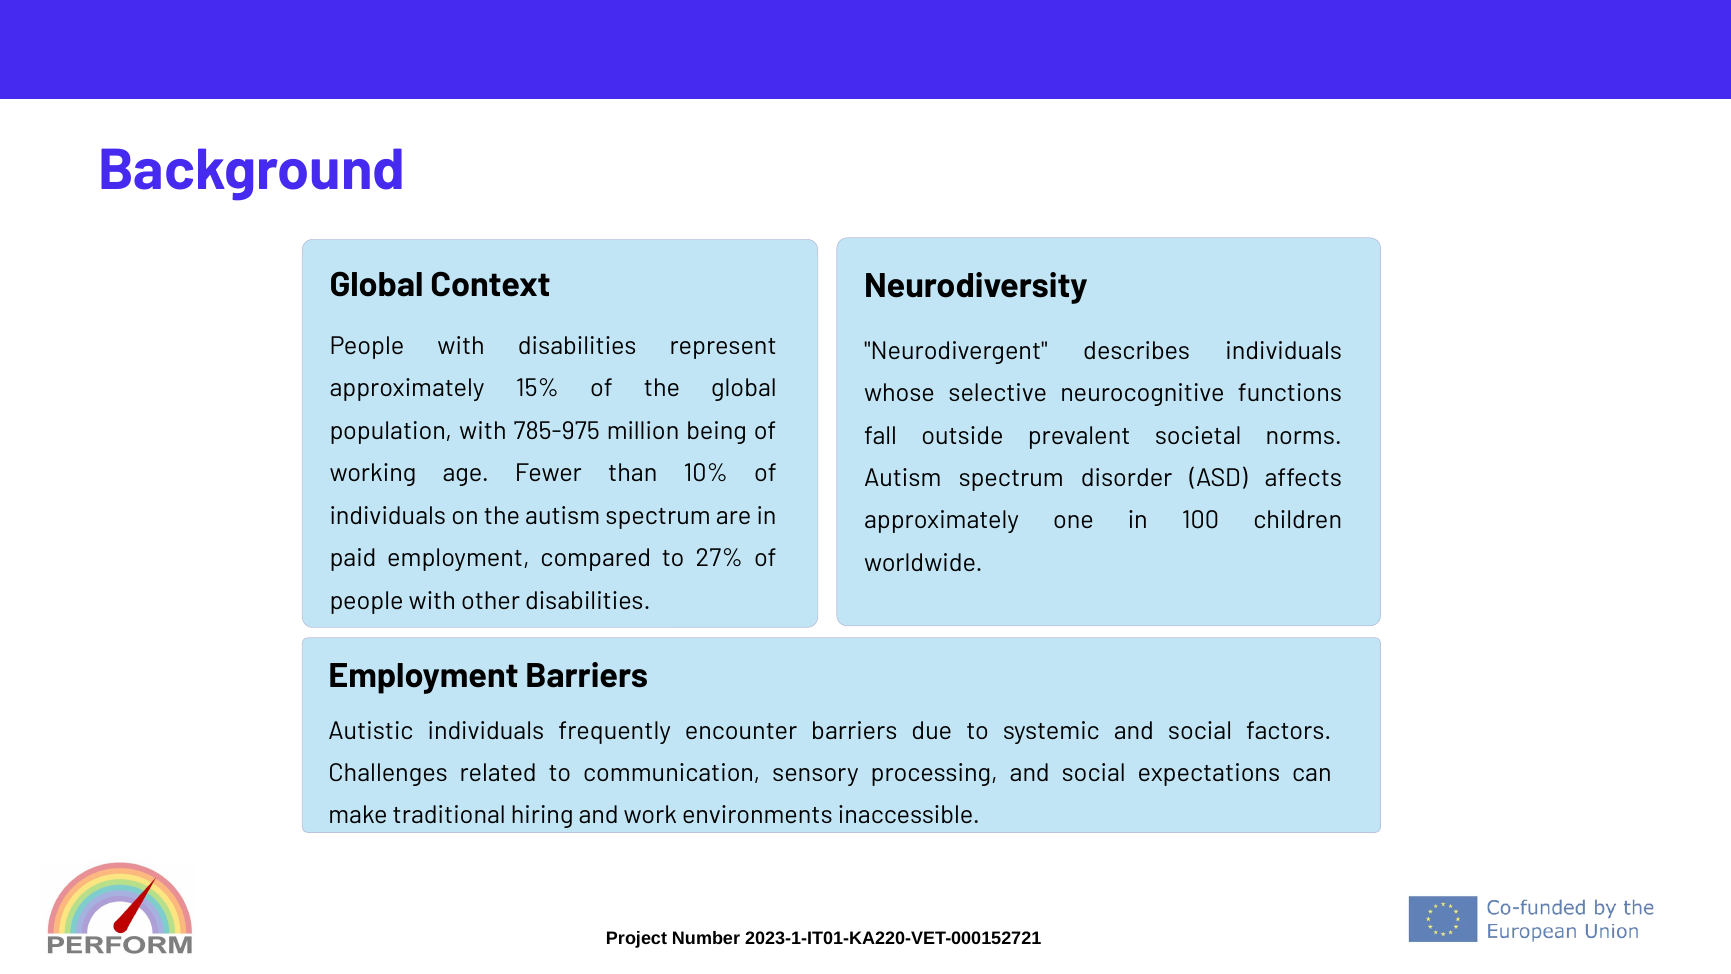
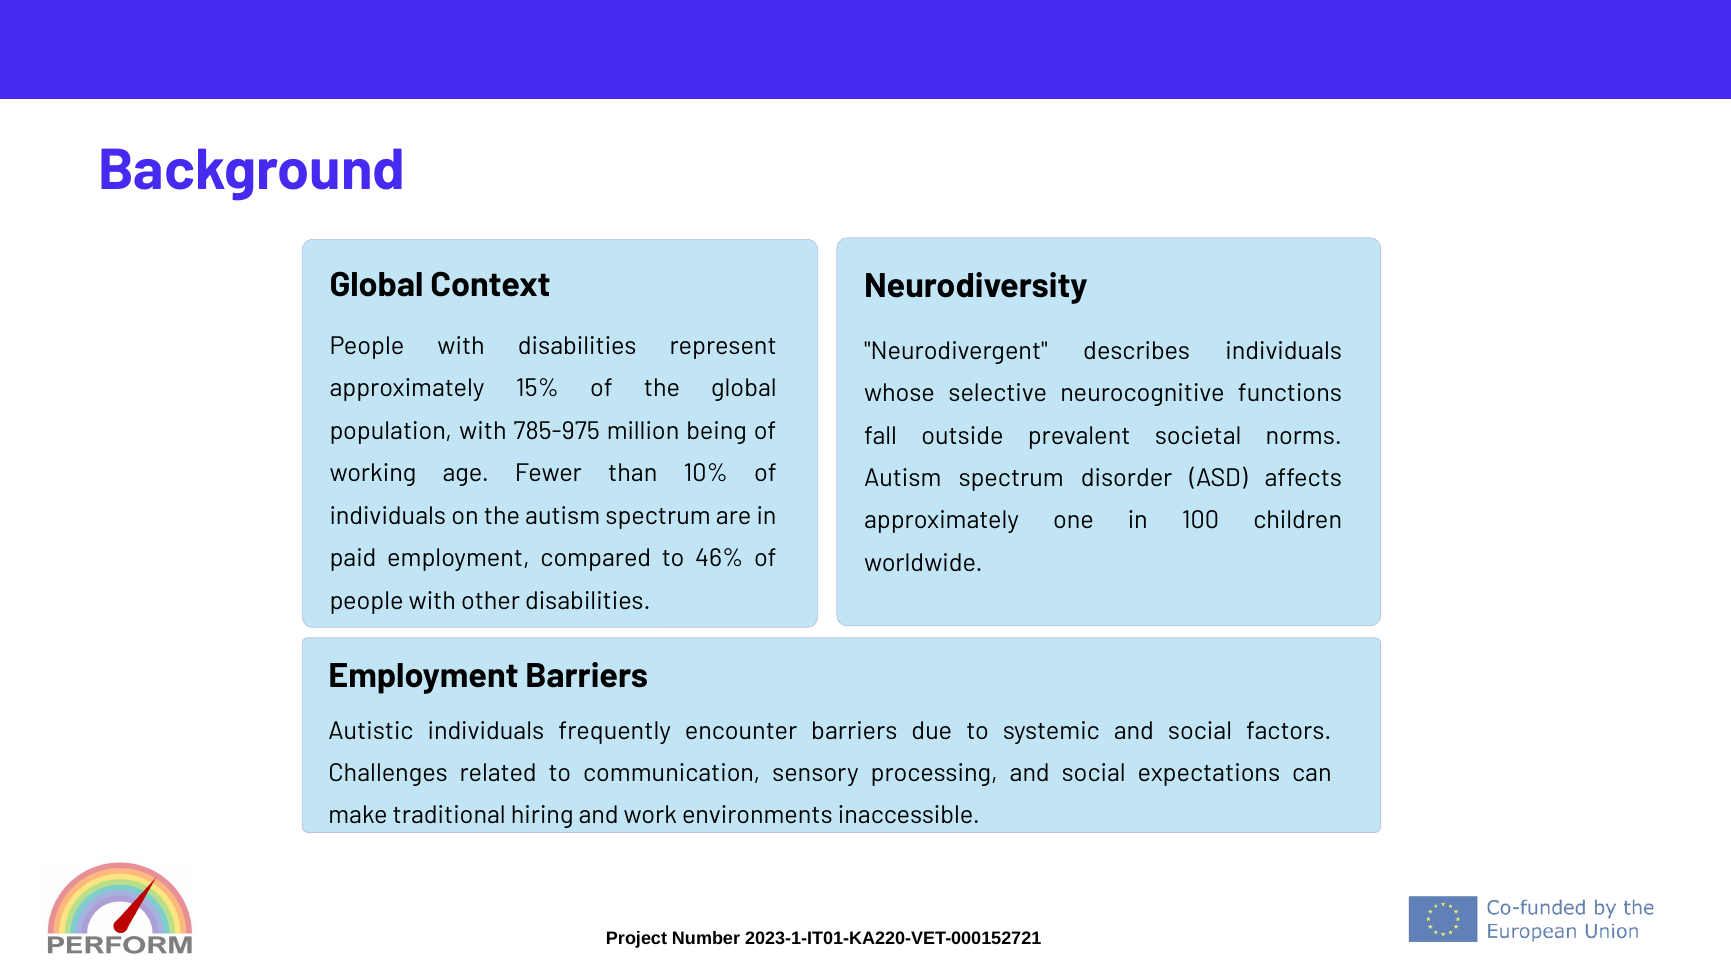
27%: 27% -> 46% (719, 558)
